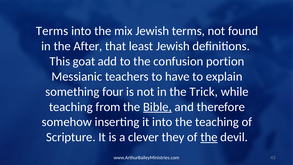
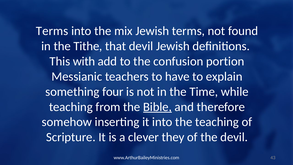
After: After -> Tithe (88, 46)
that least: least -> devil (141, 46)
goat: goat -> with (84, 61)
Trick: Trick -> Time (204, 92)
the underline: present -> none (209, 137)
